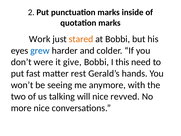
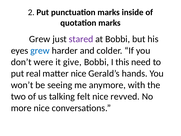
Work: Work -> Grew (40, 39)
stared colour: orange -> purple (81, 39)
fast: fast -> real (33, 73)
matter rest: rest -> nice (79, 73)
will: will -> felt (84, 96)
